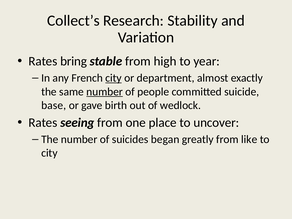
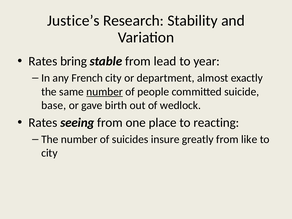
Collect’s: Collect’s -> Justice’s (73, 21)
high: high -> lead (165, 61)
city underline: present -> none (114, 78)
uncover: uncover -> reacting (216, 123)
began: began -> insure (165, 139)
